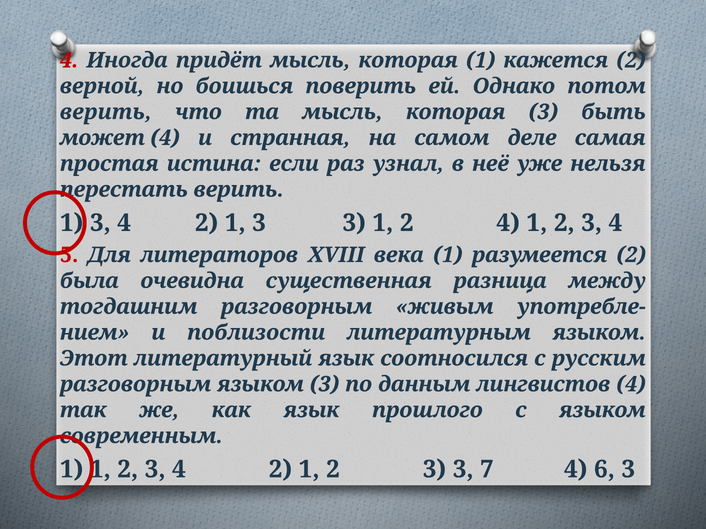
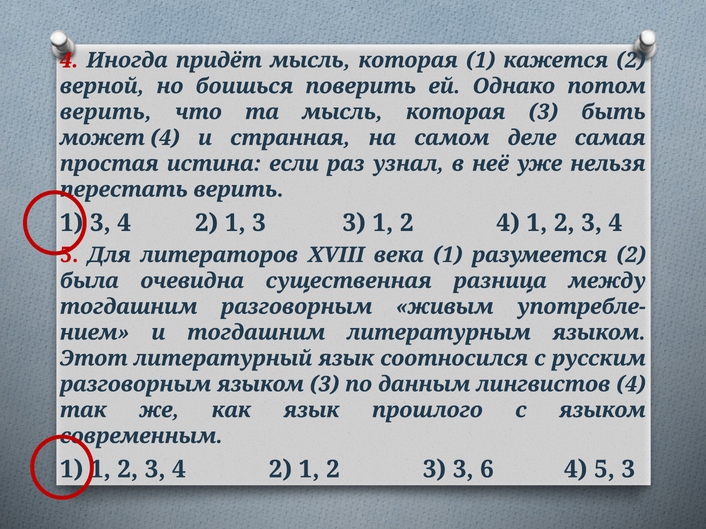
и поблизости: поблизости -> тогдашним (256, 333)
7: 7 -> 6 (487, 470)
6: 6 -> 5 (604, 470)
